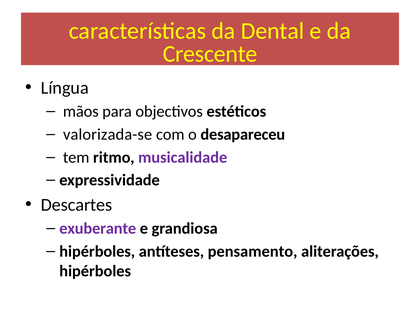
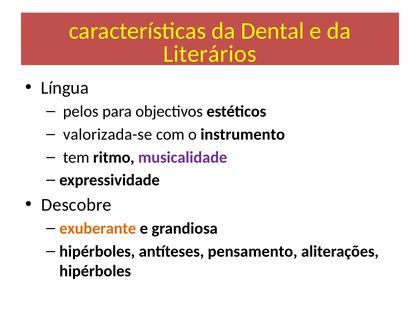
Crescente: Crescente -> Literários (210, 54)
mãos: mãos -> pelos (81, 112)
desapareceu: desapareceu -> instrumento (243, 134)
Descartes: Descartes -> Descobre (76, 205)
exuberante colour: purple -> orange (98, 229)
